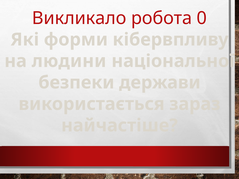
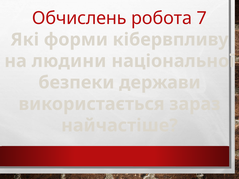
Викликало: Викликало -> Обчислень (79, 18)
0: 0 -> 7 (202, 18)
